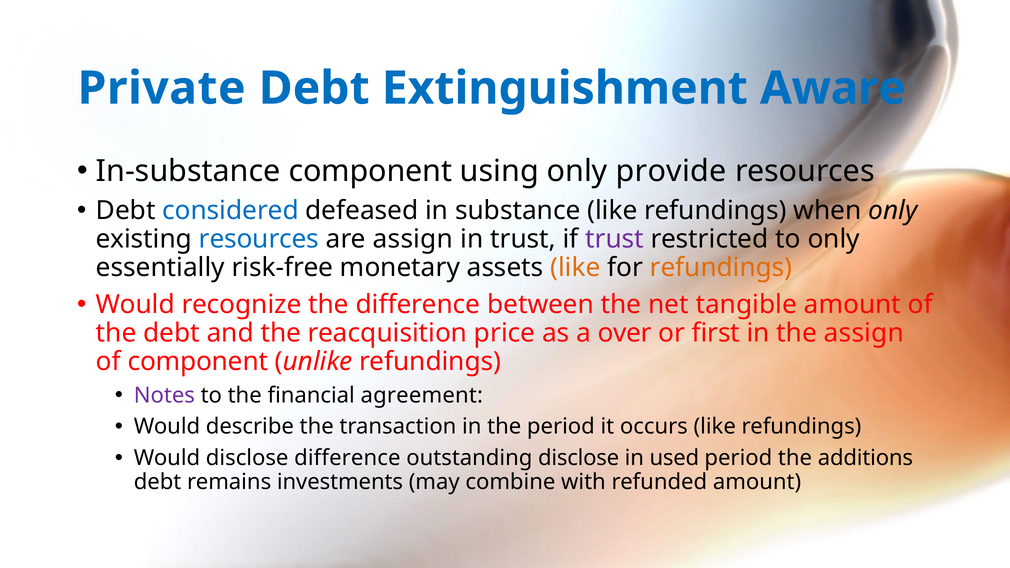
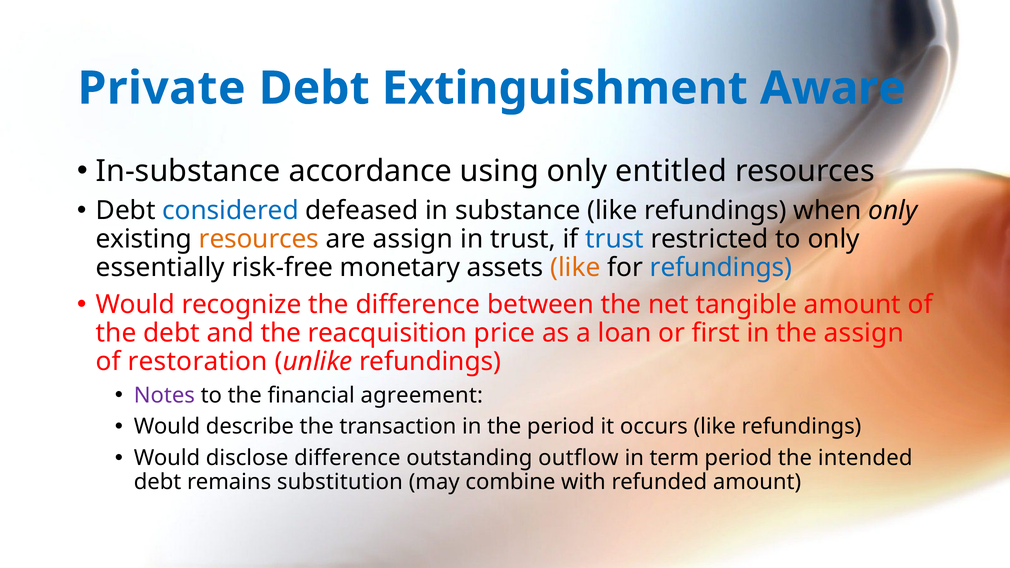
In-substance component: component -> accordance (370, 171)
provide: provide -> entitled (671, 171)
resources colour: blue -> orange (259, 239)
trust colour: purple -> blue (615, 239)
refundings colour: orange -> blue (721, 268)
over: over -> loan (625, 333)
of component: component -> restoration (198, 362)
outstanding disclose: disclose -> outflow (578, 458)
used: used -> term (674, 458)
additions: additions -> intended (865, 458)
investments: investments -> substitution (340, 482)
